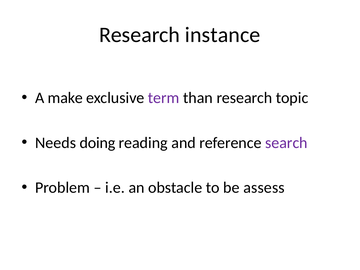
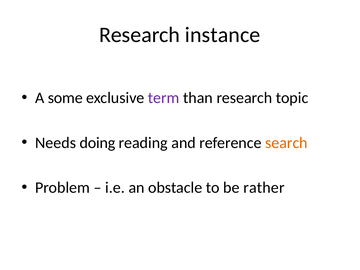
make: make -> some (65, 98)
search colour: purple -> orange (286, 143)
assess: assess -> rather (264, 188)
